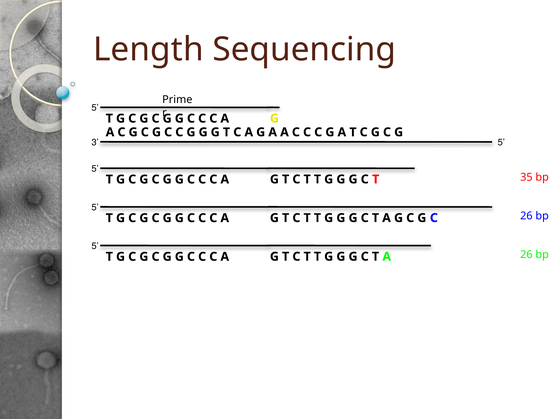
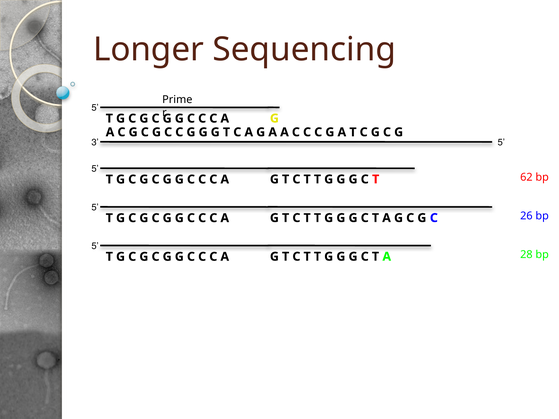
Length: Length -> Longer (148, 49)
35: 35 -> 62 (526, 177)
A 26: 26 -> 28 (526, 255)
